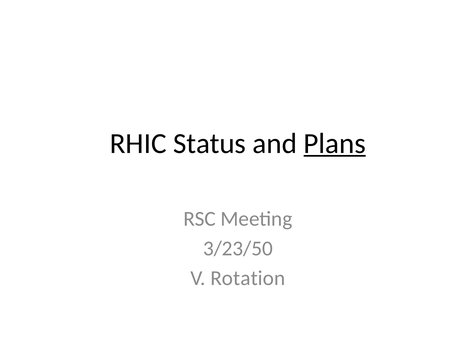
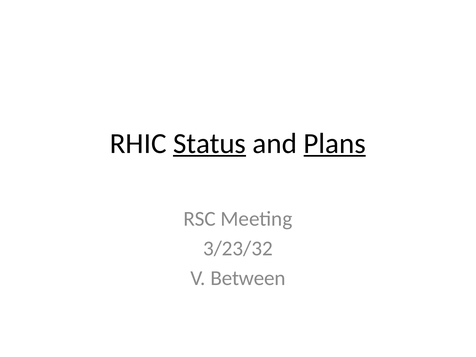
Status underline: none -> present (210, 143)
3/23/50: 3/23/50 -> 3/23/32 (238, 248)
Rotation: Rotation -> Between (248, 278)
